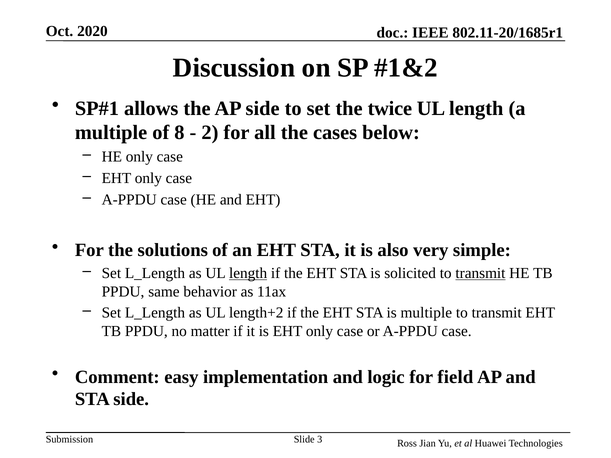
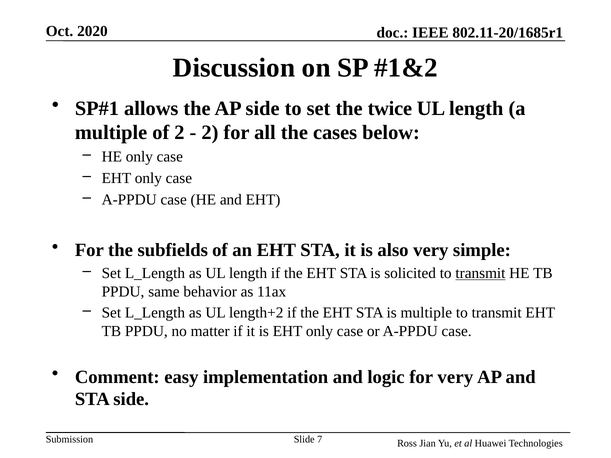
of 8: 8 -> 2 (179, 133)
solutions: solutions -> subfields (173, 250)
length underline: present -> none (248, 273)
for field: field -> very (455, 377)
3: 3 -> 7 (320, 439)
